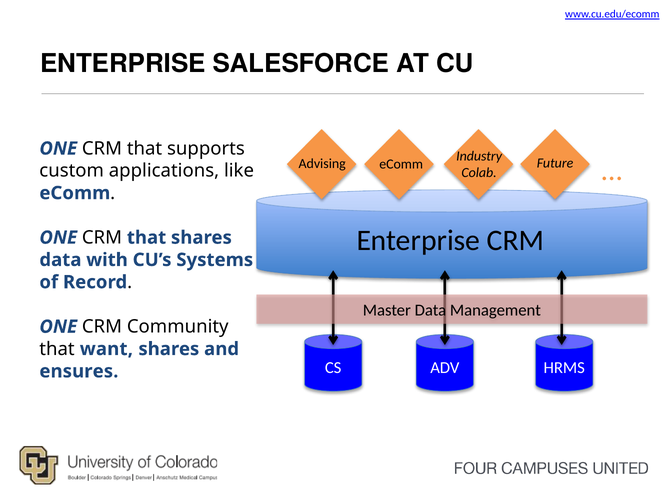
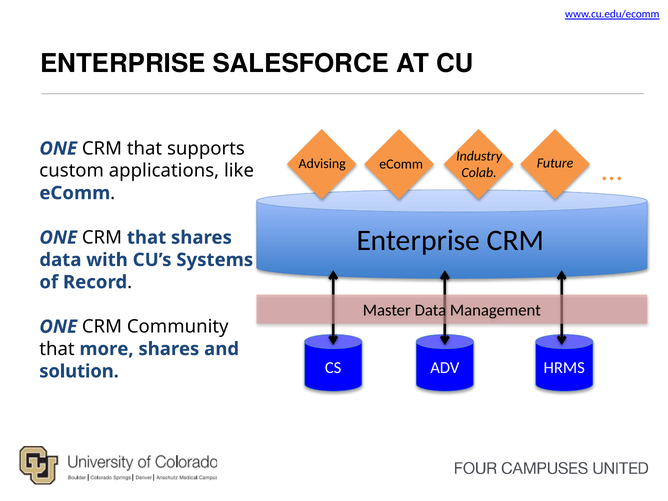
want: want -> more (107, 349)
ensures: ensures -> solution (79, 371)
